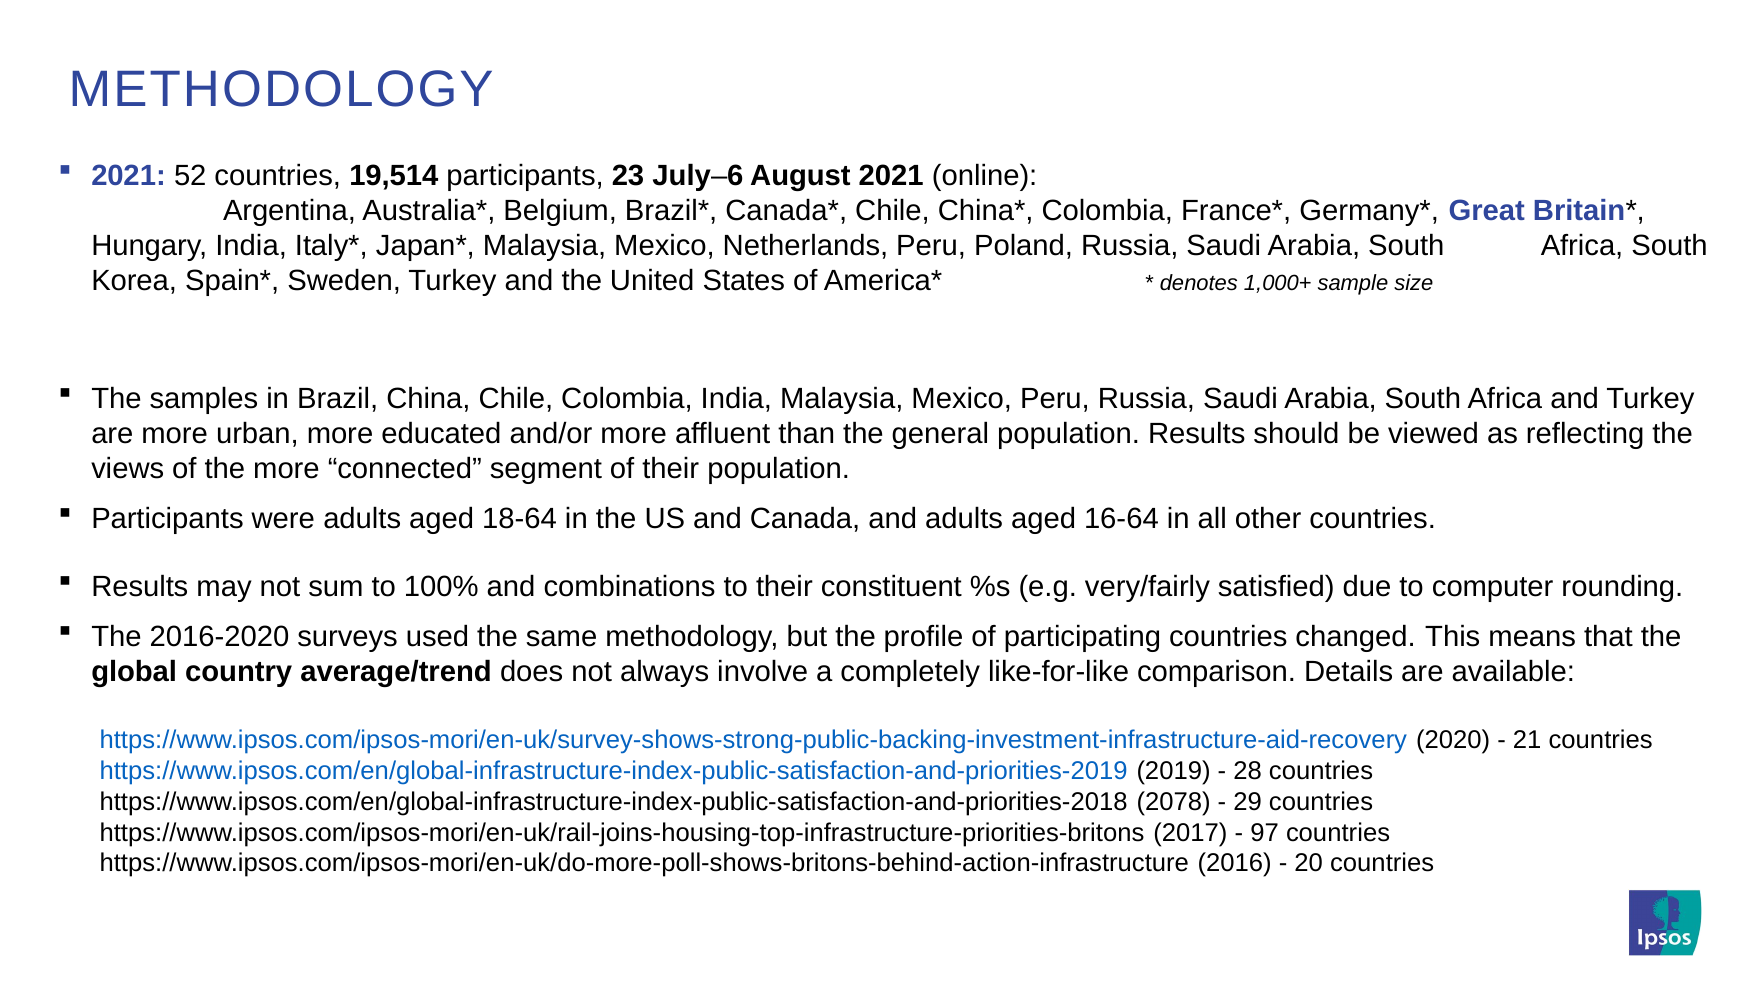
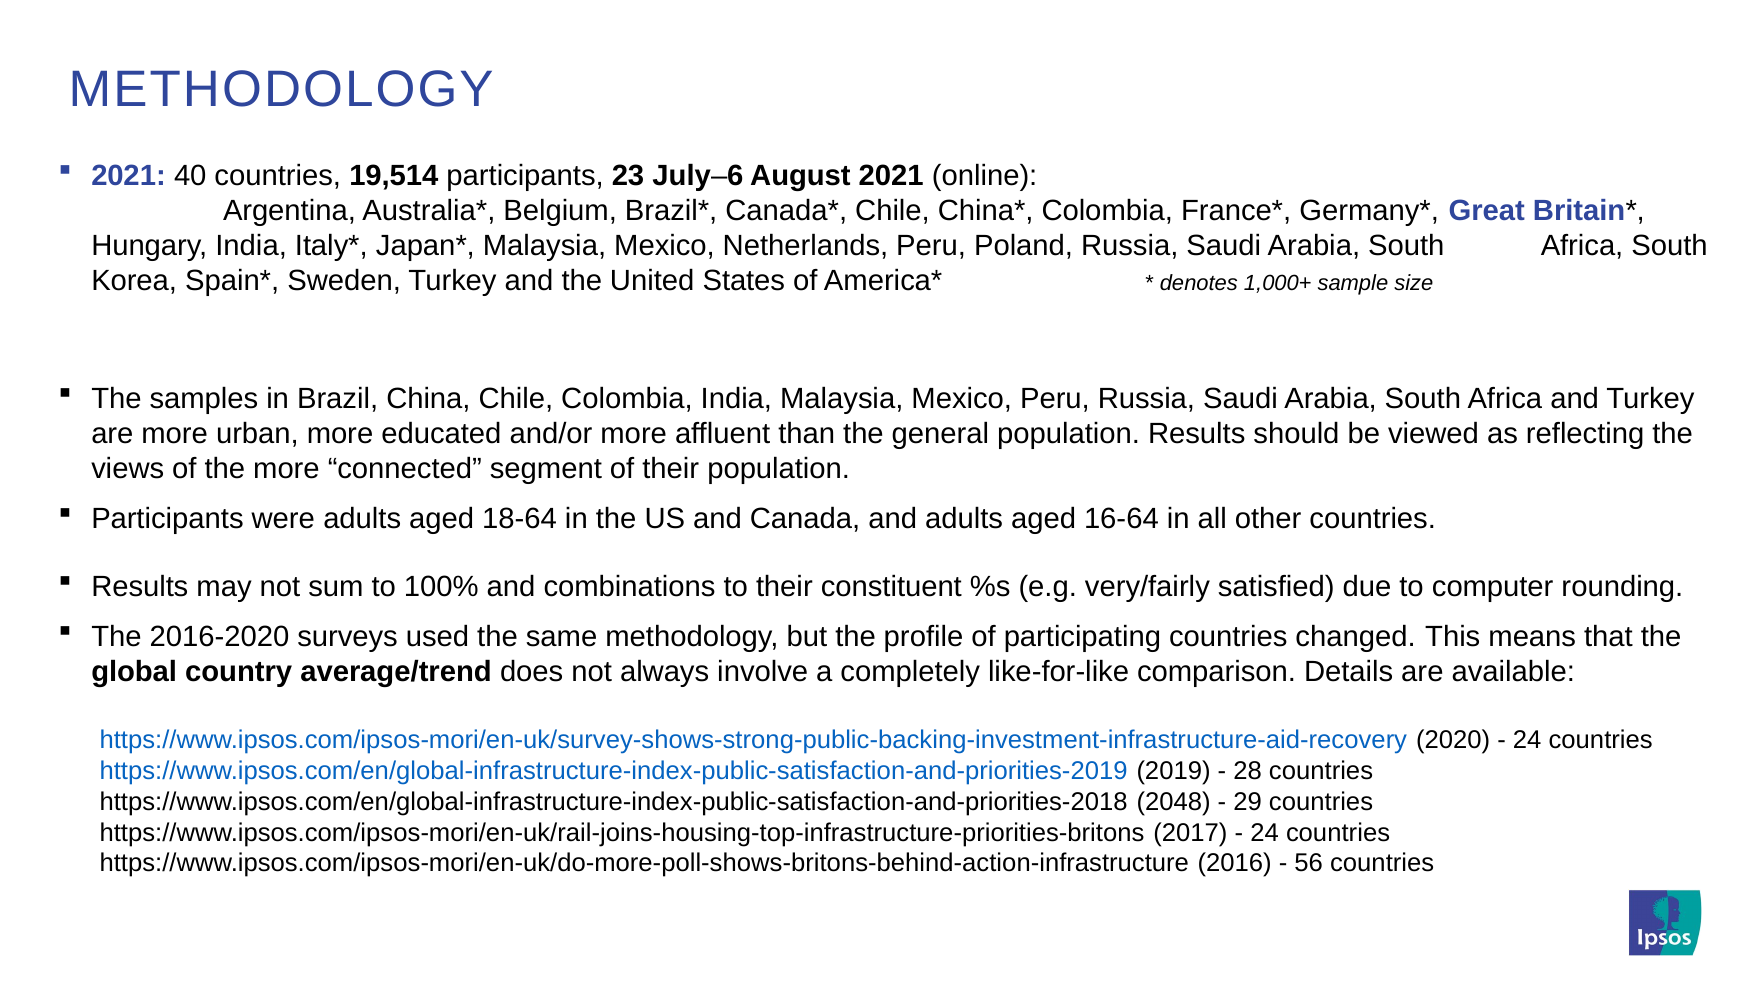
52: 52 -> 40 (190, 176)
21: 21 -> 24 (1527, 741)
2078: 2078 -> 2048 (1174, 802)
97: 97 -> 24 (1265, 833)
20: 20 -> 56 (1309, 864)
